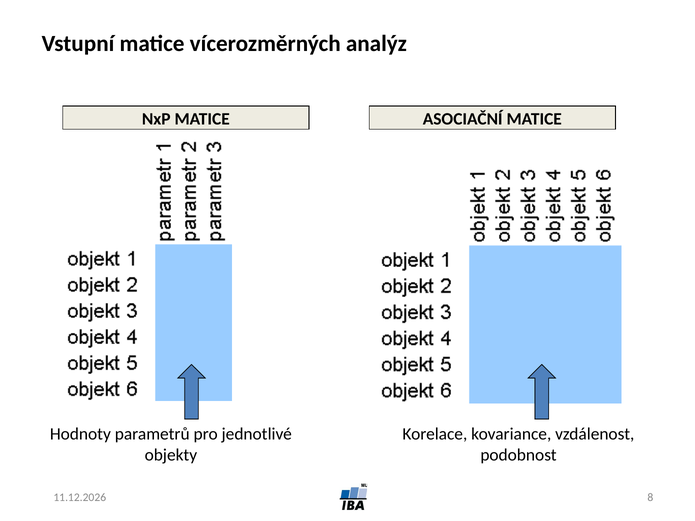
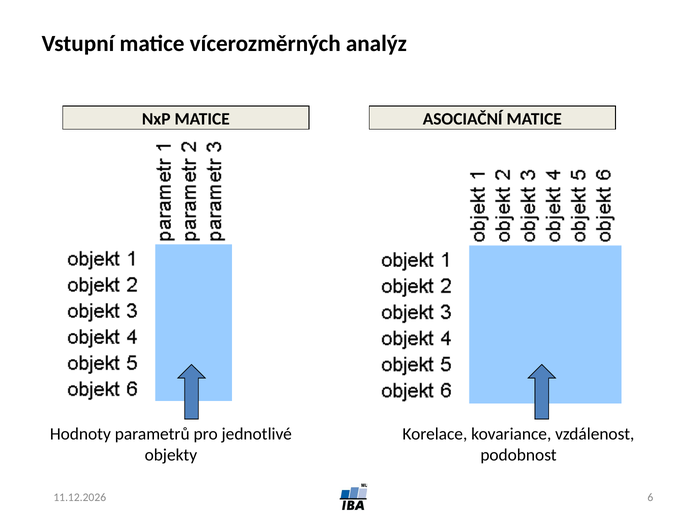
8: 8 -> 6 (650, 498)
